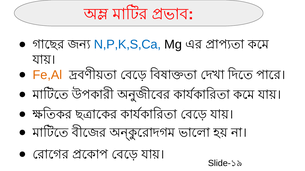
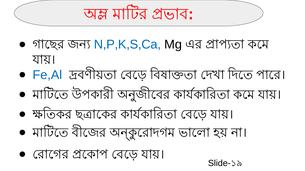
Fe,Al colour: orange -> blue (47, 75)
